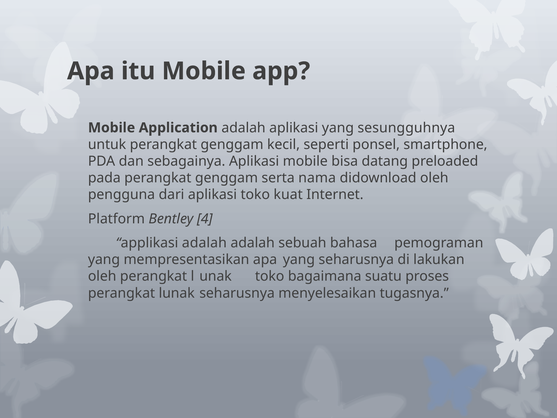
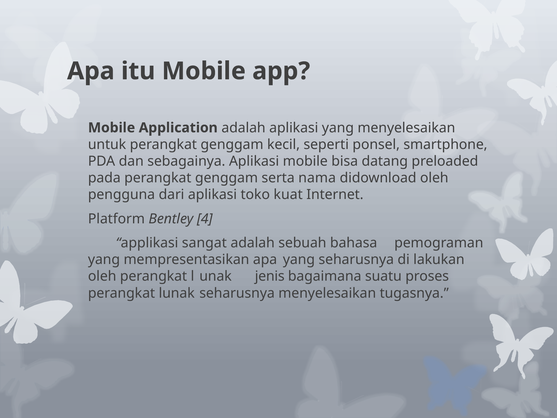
yang sesungguhnya: sesungguhnya -> menyelesaikan (406, 128)
applikasi adalah: adalah -> sangat (204, 243)
unak toko: toko -> jenis (270, 276)
